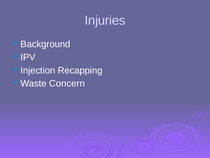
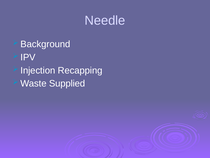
Injuries: Injuries -> Needle (105, 20)
Concern: Concern -> Supplied (67, 83)
